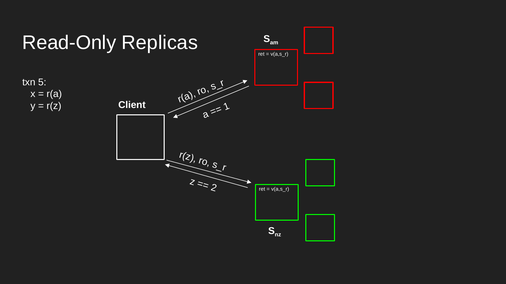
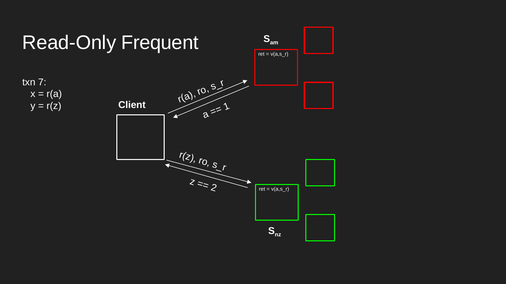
Replicas: Replicas -> Frequent (160, 43)
5: 5 -> 7 (42, 82)
